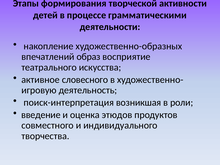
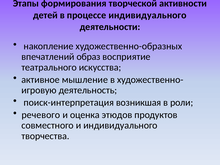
процессе грамматическими: грамматическими -> индивидуального (147, 15)
словесного: словесного -> мышление (85, 80)
введение: введение -> речевого (41, 115)
